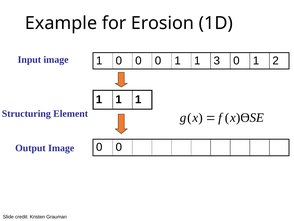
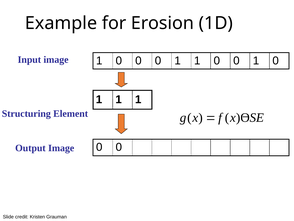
1 1 3: 3 -> 0 (217, 61)
0 1 2: 2 -> 0 (276, 61)
